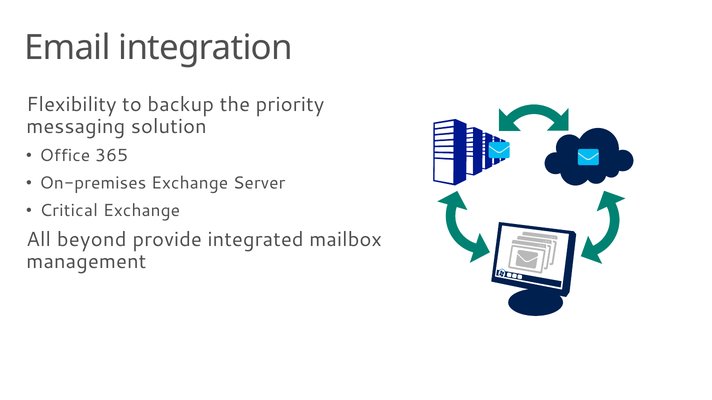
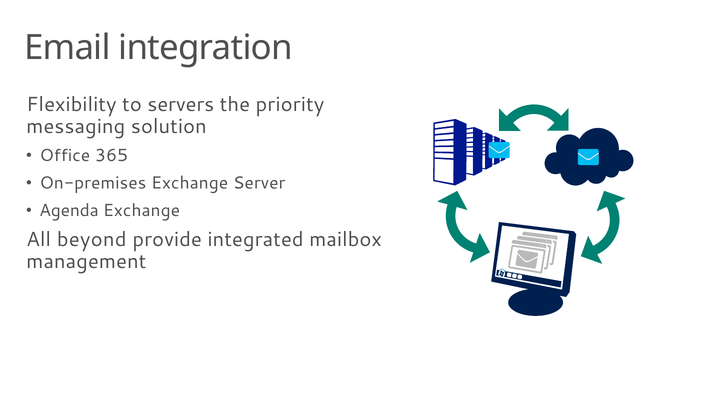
backup: backup -> servers (181, 105)
Critical: Critical -> Agenda (69, 211)
